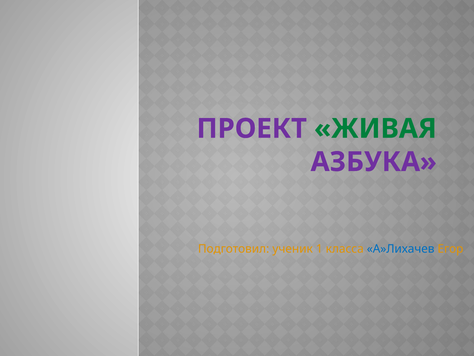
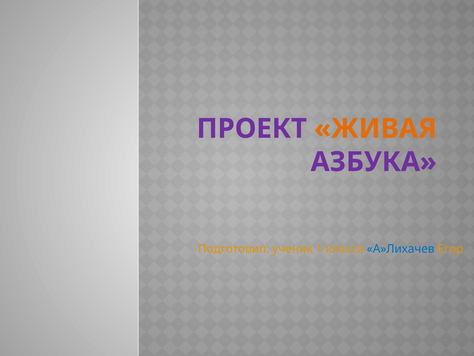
ЖИВАЯ colour: green -> orange (375, 128)
